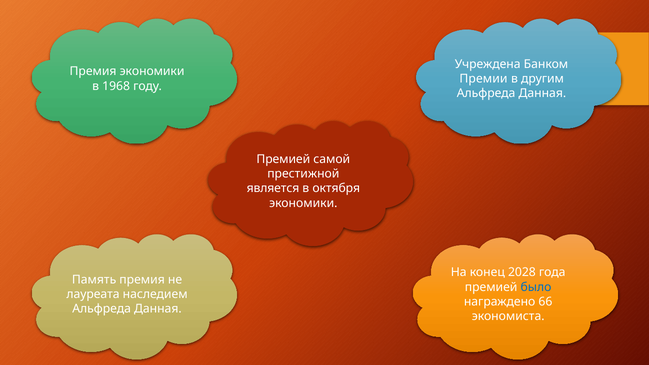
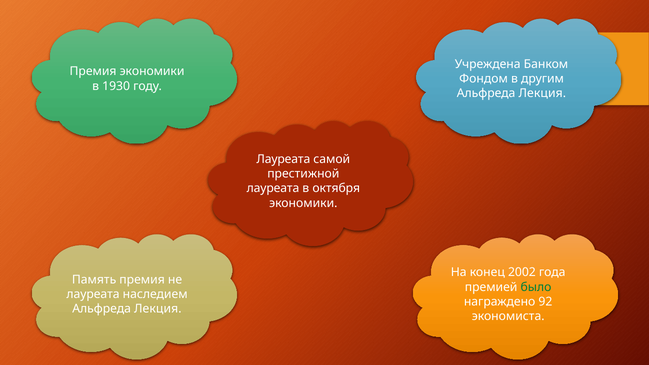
Премии: Премии -> Фондом (484, 79)
1968: 1968 -> 1930 (116, 86)
Данная: Данная -> Лекция (542, 93)
Премией: Премией -> Лауреата (283, 159)
является: является -> лауреата (273, 188)
2028: 2028 -> 2002 (522, 272)
было colour: blue -> green (536, 287)
66: 66 -> 92 (545, 302)
Данная: Данная -> Лекция (158, 309)
